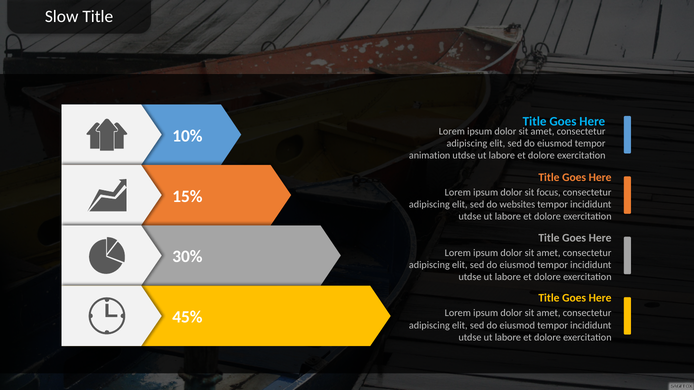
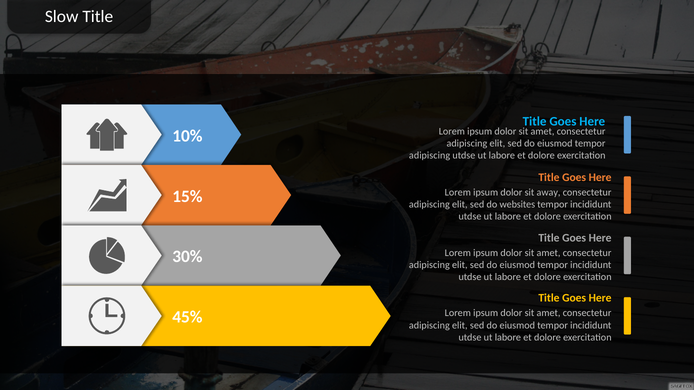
animation: animation -> adipiscing (430, 156)
focus: focus -> away (549, 193)
